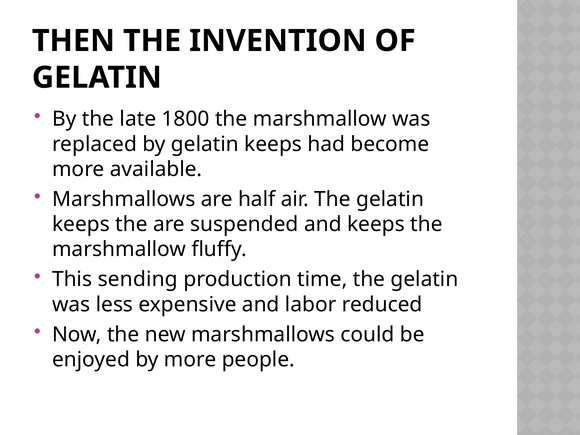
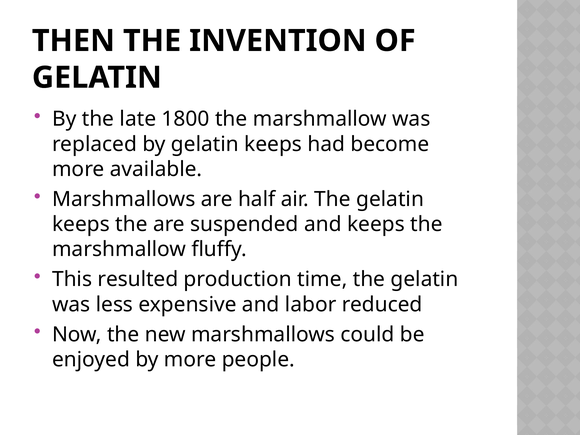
sending: sending -> resulted (138, 279)
